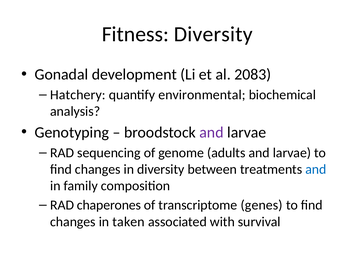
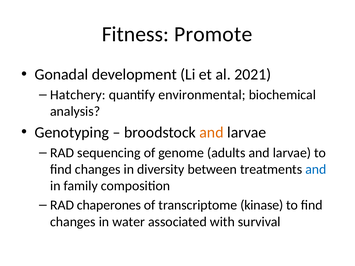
Fitness Diversity: Diversity -> Promote (213, 34)
2083: 2083 -> 2021 (253, 74)
and colour: purple -> orange (211, 132)
genes: genes -> kinase (262, 205)
taken: taken -> water (129, 222)
